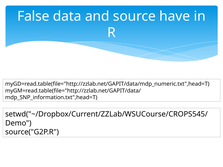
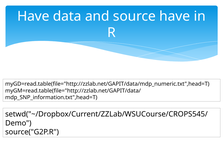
False: False -> Have (33, 16)
